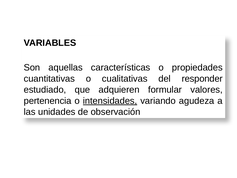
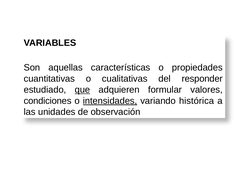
que underline: none -> present (82, 90)
pertenencia: pertenencia -> condiciones (48, 101)
agudeza: agudeza -> histórica (197, 101)
